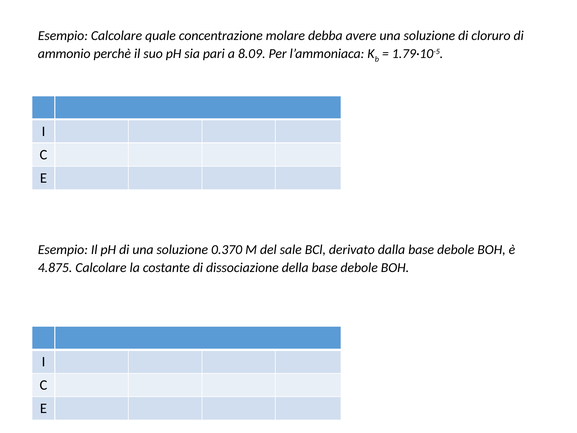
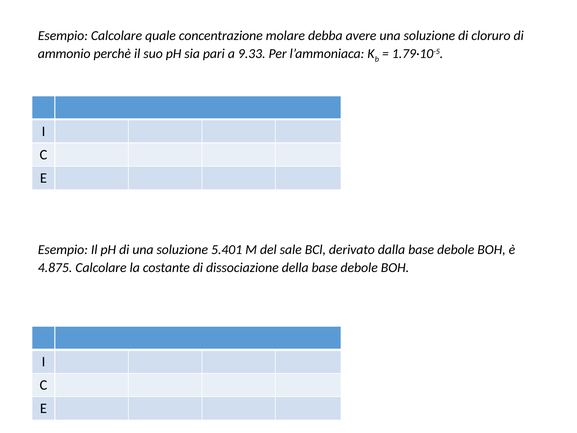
8.09: 8.09 -> 9.33 (252, 54)
0.370: 0.370 -> 5.401 (227, 250)
